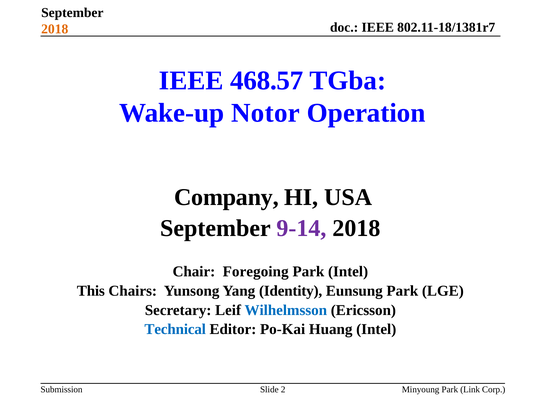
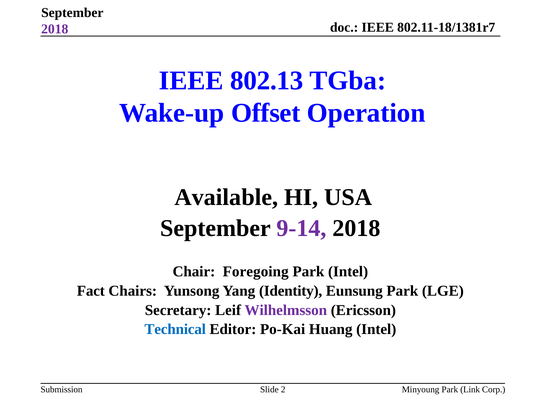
2018 colour: orange -> purple (55, 29)
468.57: 468.57 -> 802.13 (267, 80)
Notor: Notor -> Offset (266, 113)
Company: Company -> Available (226, 197)
This: This -> Fact (91, 291)
Wilhelmsson colour: blue -> purple (286, 310)
